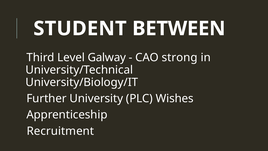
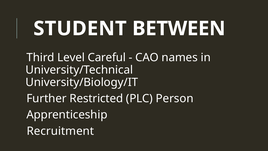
Galway: Galway -> Careful (107, 57)
strong: strong -> names (180, 57)
University: University -> Restricted (96, 98)
Wishes: Wishes -> Person (175, 98)
